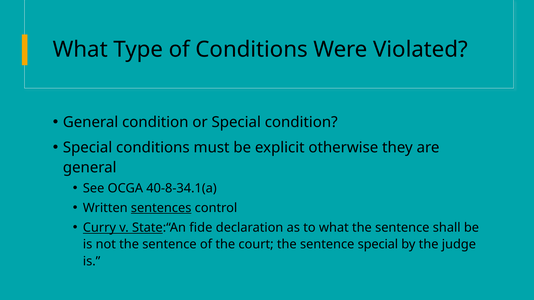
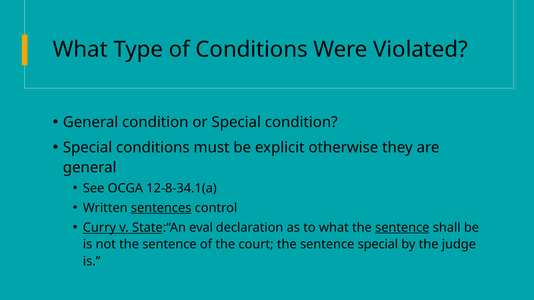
40-8-34.1(a: 40-8-34.1(a -> 12-8-34.1(a (181, 188)
fide: fide -> eval (201, 228)
sentence underline: none -> present (402, 228)
